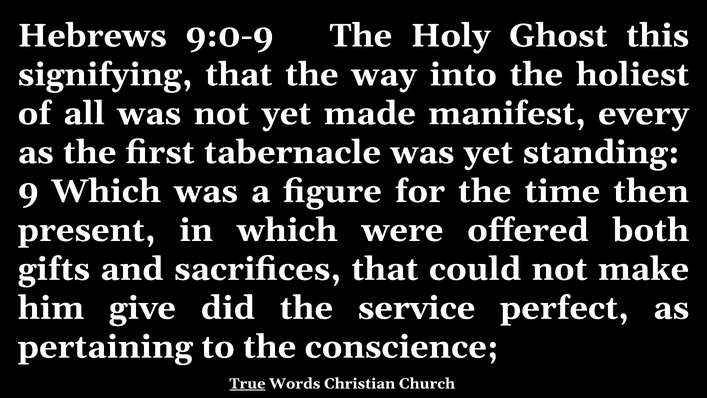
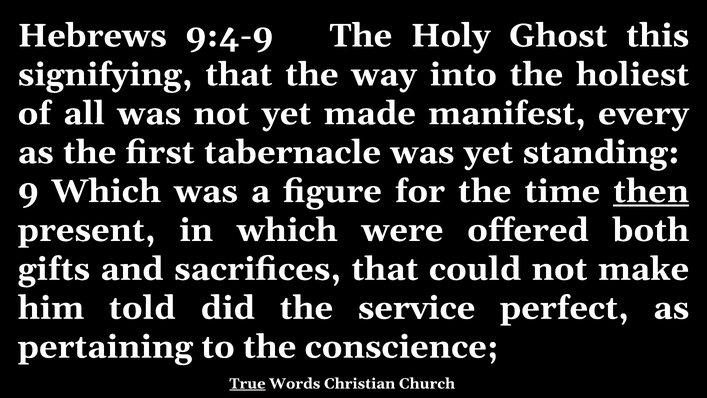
9:0-9: 9:0-9 -> 9:4-9 (229, 36)
then underline: none -> present (651, 191)
give: give -> told (142, 308)
